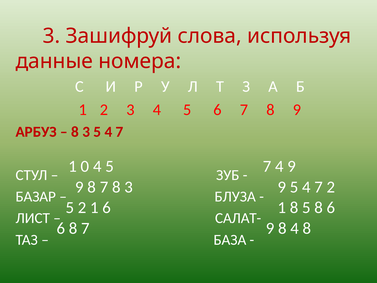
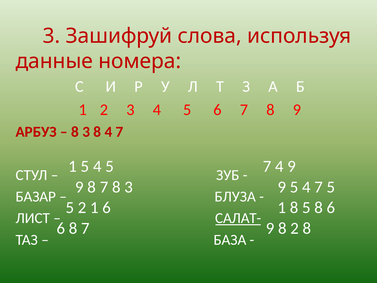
5: 5 -> 8 (97, 132)
1 0: 0 -> 5 (85, 166)
7 2: 2 -> 5 (331, 187)
САЛАТ- underline: none -> present (238, 218)
8 4: 4 -> 2 (295, 228)
